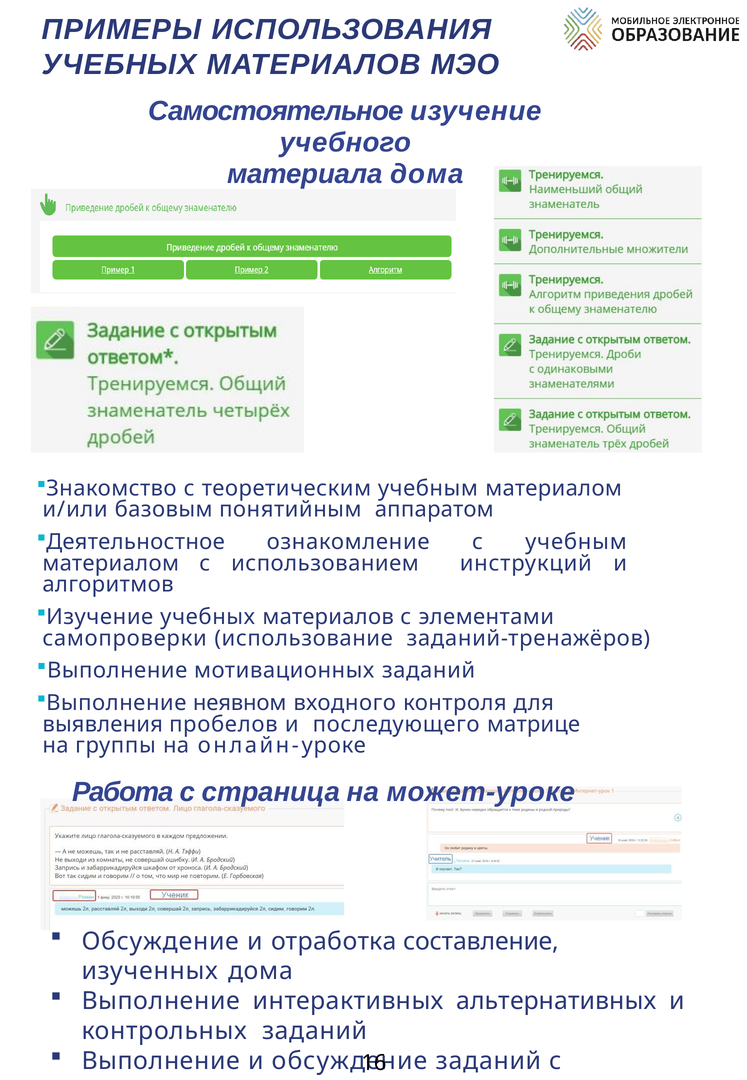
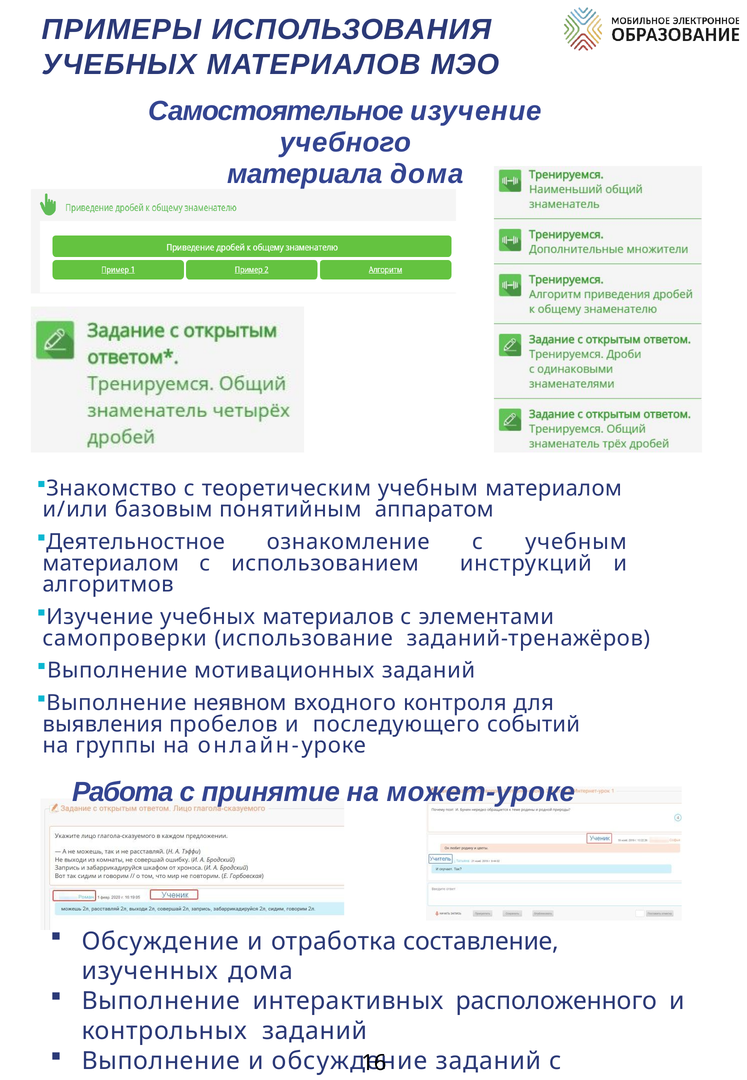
матрице: матрице -> событий (534, 724)
страница: страница -> принятие (271, 791)
альтернативных: альтернативных -> расположенного (556, 1000)
